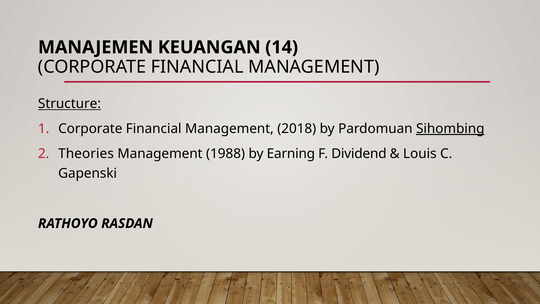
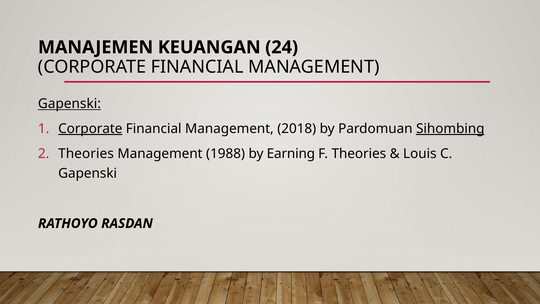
14: 14 -> 24 (282, 47)
Structure: Structure -> Gapenski (69, 104)
Corporate underline: none -> present (90, 129)
F Dividend: Dividend -> Theories (359, 154)
